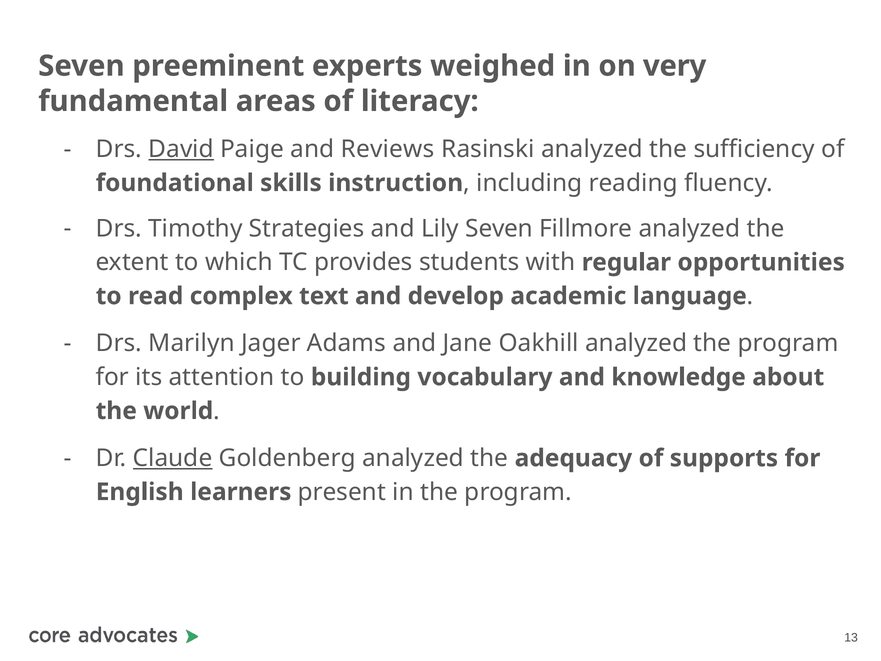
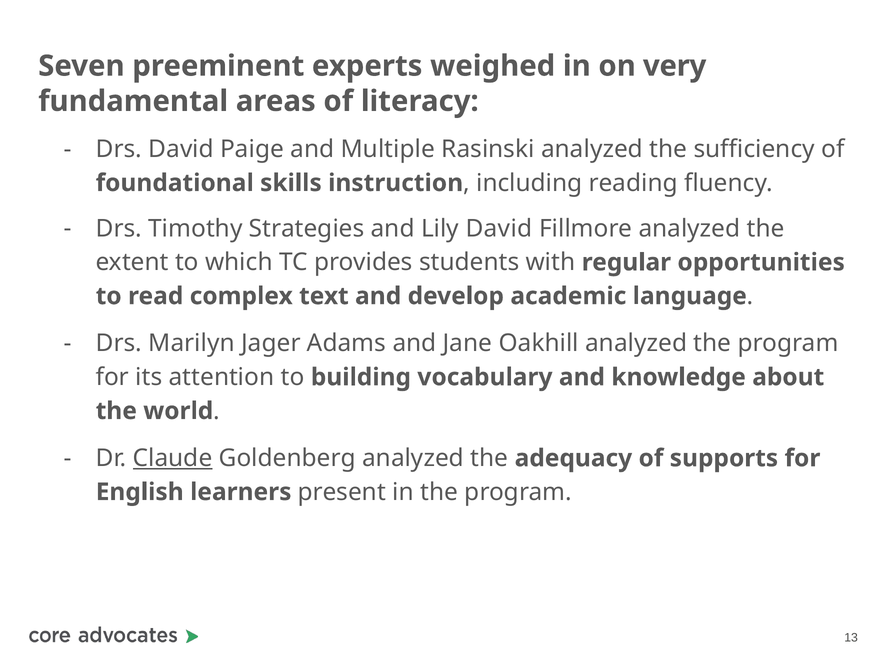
David underline: present -> none (181, 149)
Reviews: Reviews -> Multiple (388, 149)
Lily Seven: Seven -> David (499, 228)
